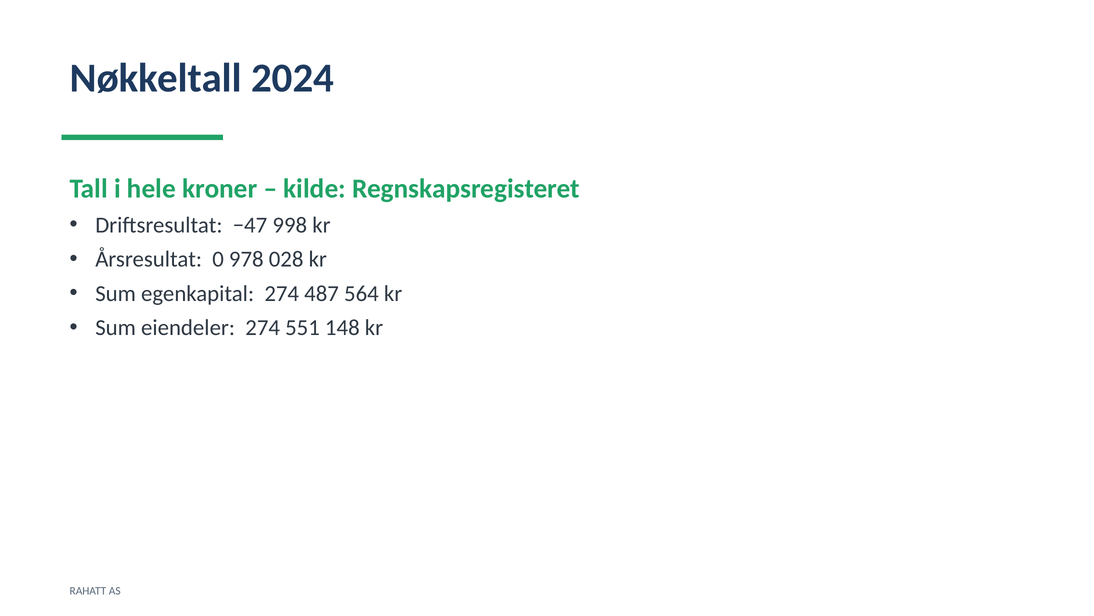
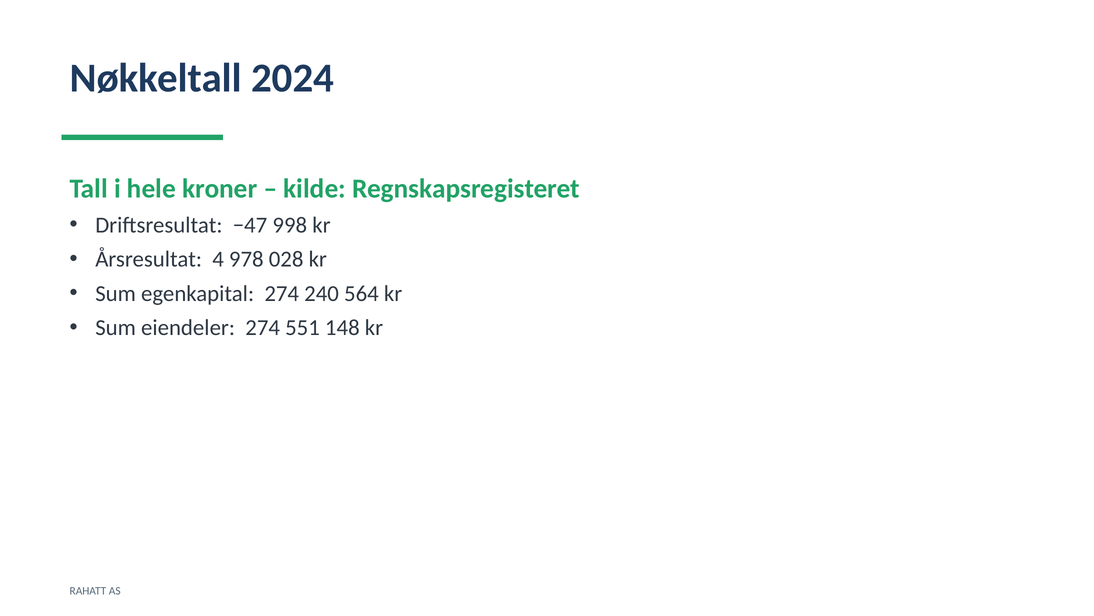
0: 0 -> 4 (218, 259)
487: 487 -> 240 (322, 293)
